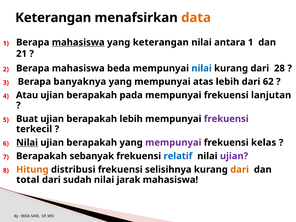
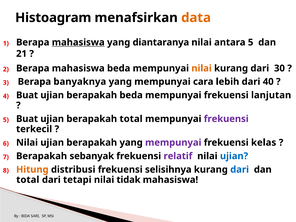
Keterangan: Keterangan -> Histoagram (53, 18)
yang keterangan: keterangan -> diantaranya (161, 42)
antara 1: 1 -> 5 (251, 42)
nilai colour: blue -> orange (202, 68)
28: 28 -> 30 (279, 68)
atas: atas -> cara (203, 82)
62: 62 -> 40 (268, 82)
Atau: Atau -> Buat (27, 95)
berapakah pada: pada -> beda (131, 95)
berapakah lebih: lebih -> total (131, 119)
Nilai underline: present -> none (27, 143)
relatif colour: blue -> purple (178, 156)
ujian colour: purple -> blue (234, 156)
dari colour: orange -> blue (240, 170)
sudah: sudah -> tetapi (77, 180)
jarak: jarak -> tidak (129, 180)
